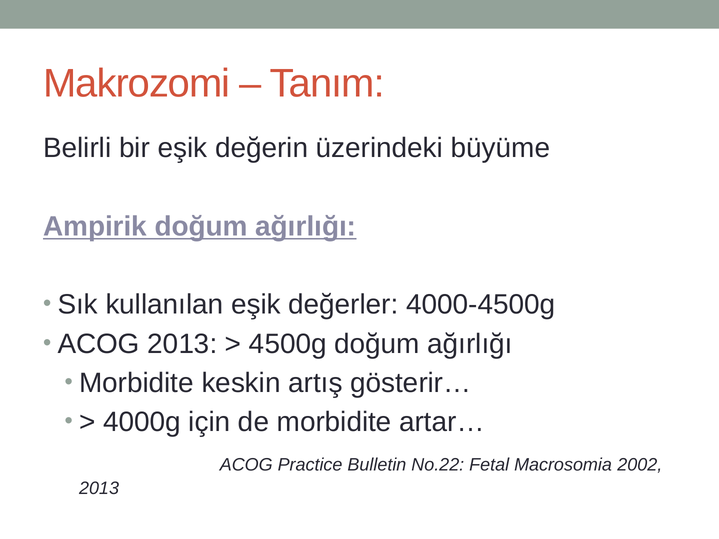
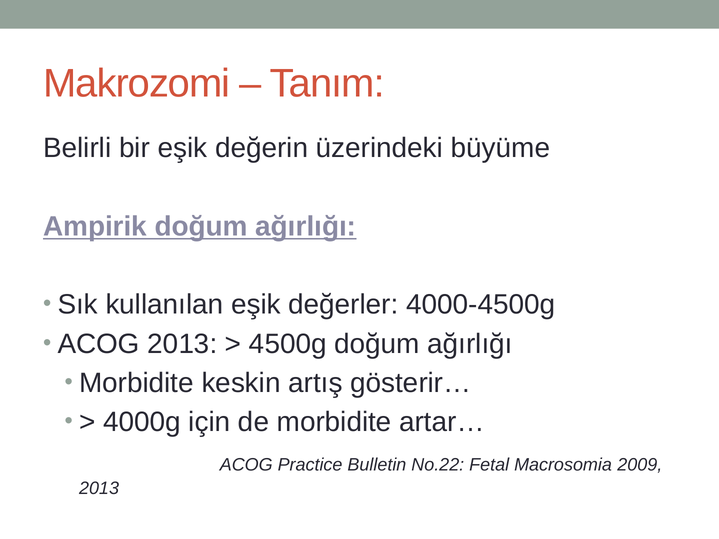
2002: 2002 -> 2009 (640, 465)
